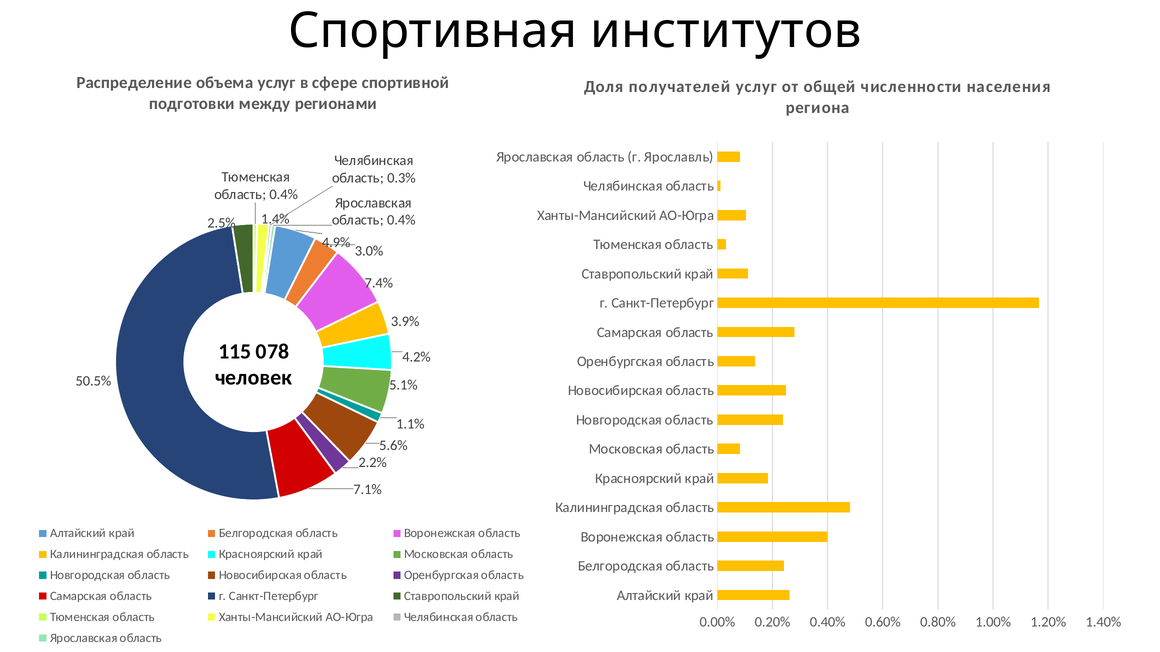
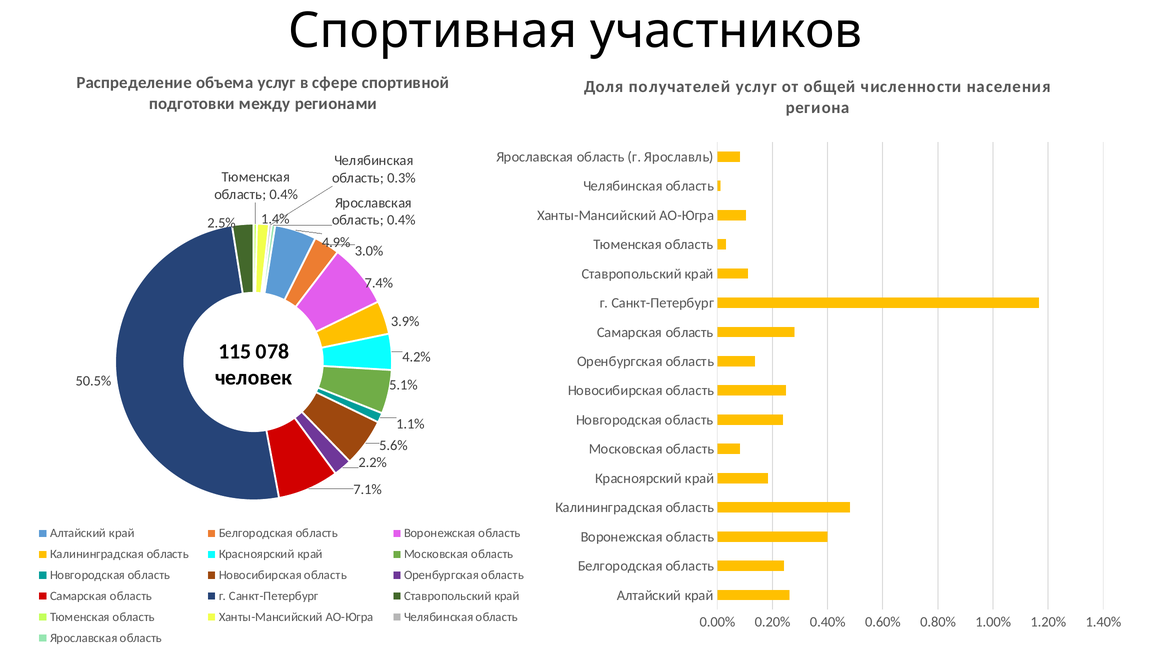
институтов: институтов -> участников (726, 31)
